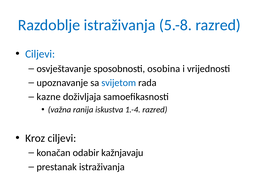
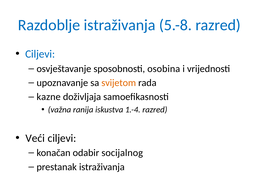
svijetom colour: blue -> orange (119, 83)
Kroz: Kroz -> Veći (35, 138)
kažnjavaju: kažnjavaju -> socijalnog (122, 153)
